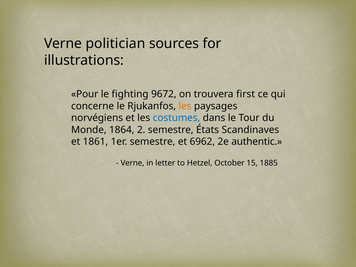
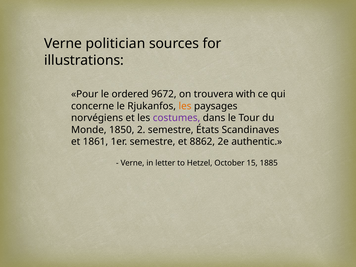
fighting: fighting -> ordered (130, 94)
first: first -> with (246, 94)
costumes colour: blue -> purple (176, 118)
1864: 1864 -> 1850 (122, 130)
6962: 6962 -> 8862 (202, 142)
